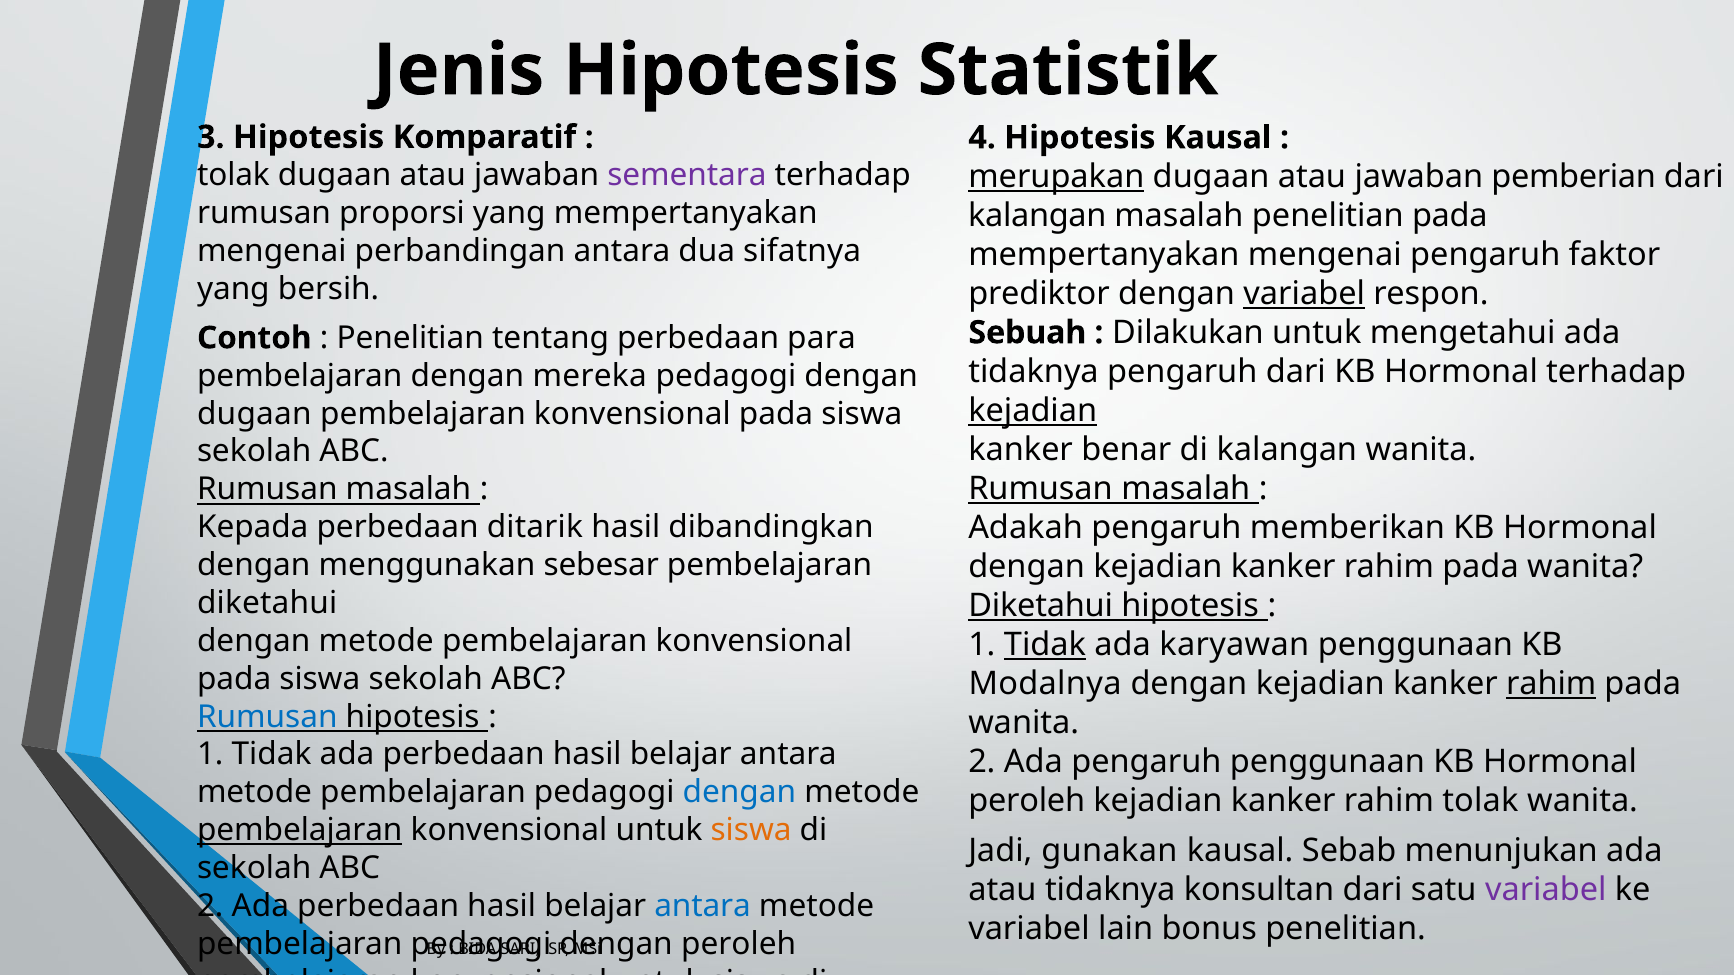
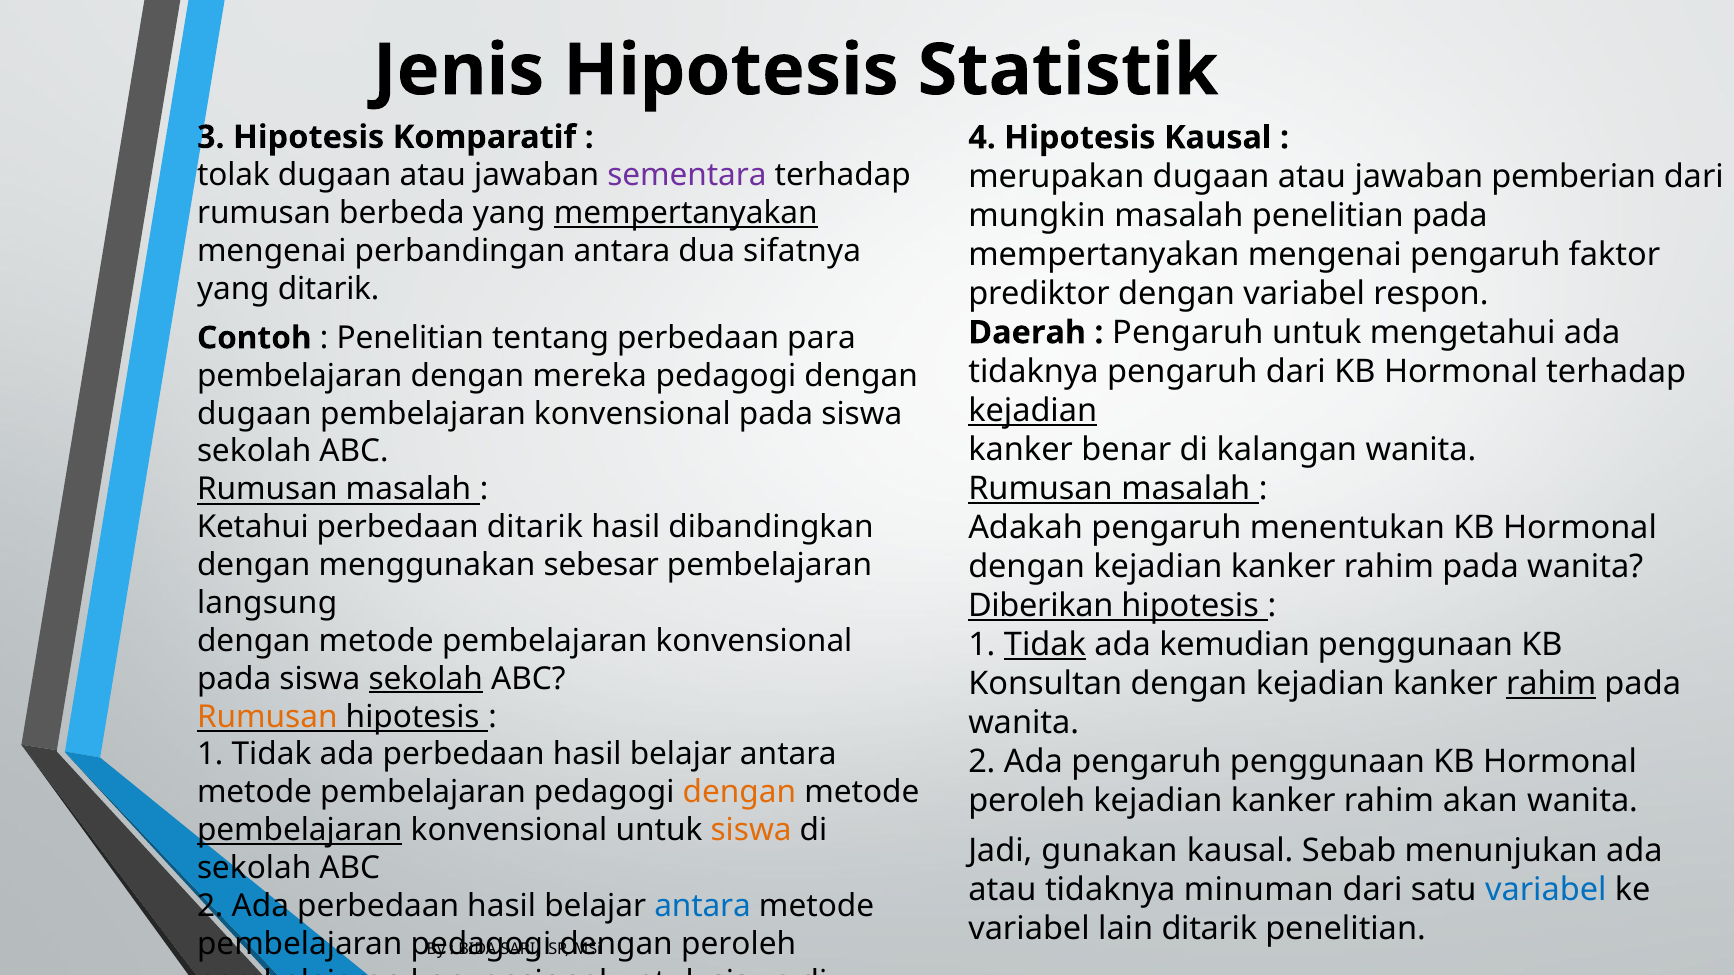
merupakan underline: present -> none (1056, 177)
proporsi: proporsi -> berbeda (402, 214)
mempertanyakan underline: none -> present (686, 214)
kalangan: kalangan -> mungkin (1037, 216)
yang bersih: bersih -> ditarik (329, 289)
variabel underline: present -> none (1304, 294)
Sebuah: Sebuah -> Daerah (1027, 333)
Dilakukan: Dilakukan -> Pengaruh (1188, 333)
Kepada: Kepada -> Ketahui (253, 527)
pengaruh memberikan: memberikan -> menentukan (1347, 528)
diketahui: diketahui -> langsung (267, 603)
Diketahui: Diketahui -> Diberikan (1041, 606)
karyawan: karyawan -> kemudian (1235, 645)
sekolah underline: none -> present (426, 679)
Modalnya: Modalnya -> Konsultan (1045, 684)
Rumusan colour: blue -> orange (267, 717)
dengan colour: blue -> orange (739, 793)
rahim tolak: tolak -> akan (1480, 801)
konsultan: konsultan -> minuman (1259, 890)
variabel colour: purple -> blue (1546, 890)
lain bonus: bonus -> ditarik (1209, 929)
